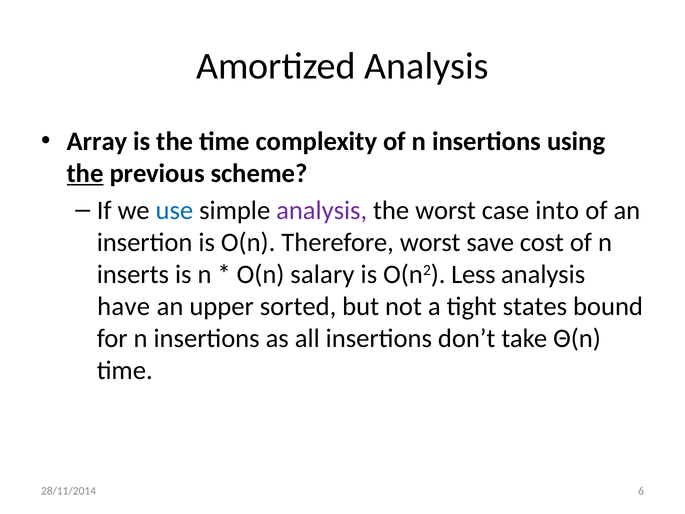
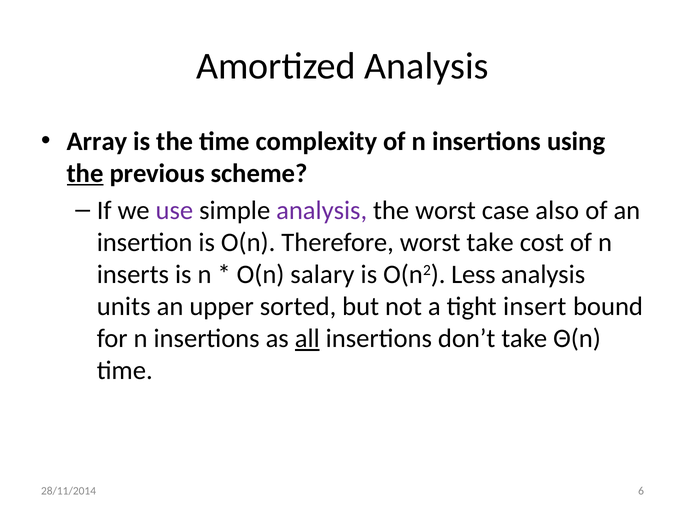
use colour: blue -> purple (174, 210)
into: into -> also (557, 210)
worst save: save -> take (490, 242)
have: have -> units (124, 306)
states: states -> insert (535, 306)
all underline: none -> present (307, 338)
